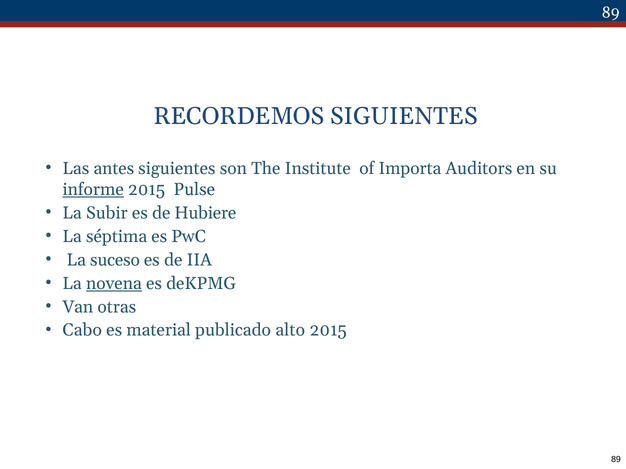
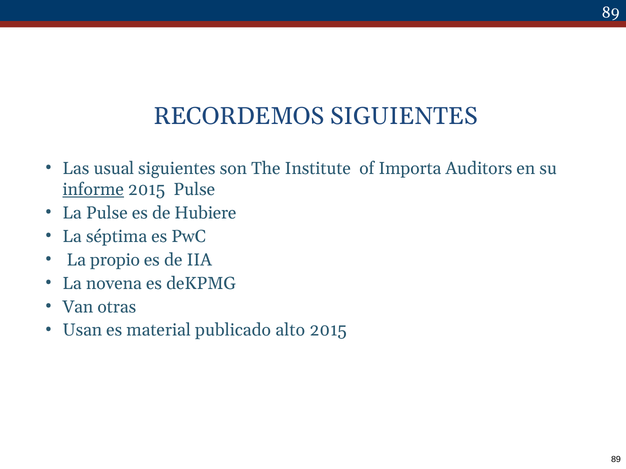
antes: antes -> usual (114, 169)
La Subir: Subir -> Pulse (107, 213)
suceso: suceso -> propio (115, 260)
novena underline: present -> none (114, 284)
Cabo: Cabo -> Usan (82, 331)
